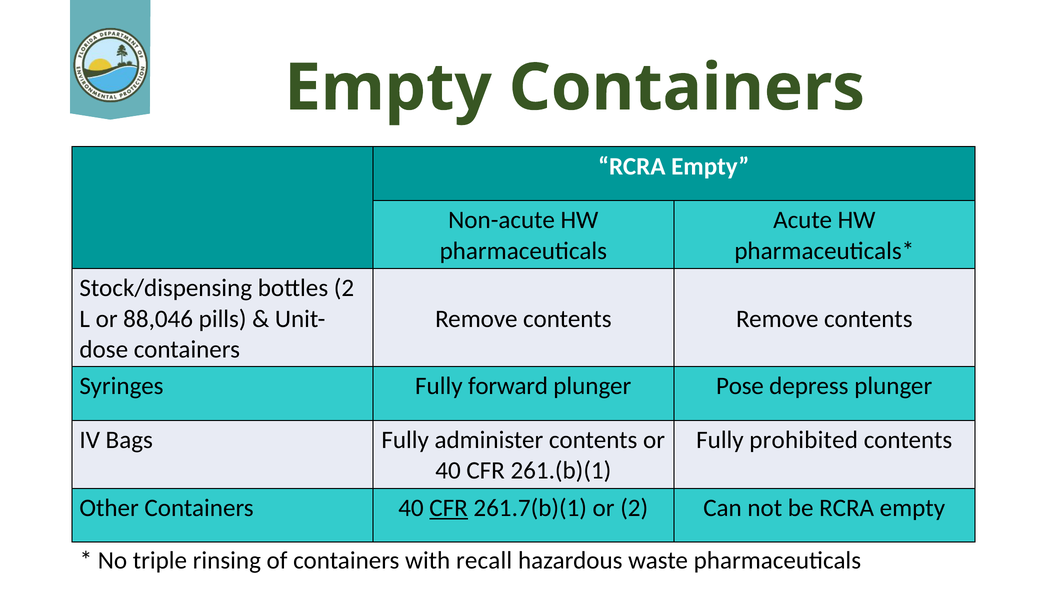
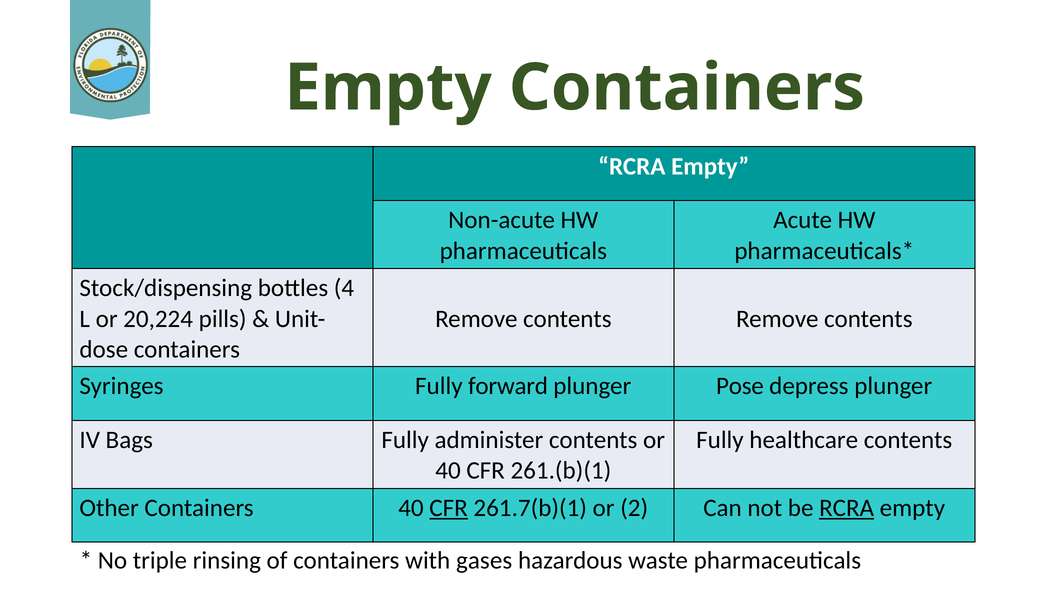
bottles 2: 2 -> 4 (344, 288)
88,046: 88,046 -> 20,224 (158, 319)
prohibited: prohibited -> healthcare (804, 440)
RCRA underline: none -> present (847, 508)
recall: recall -> gases (484, 561)
